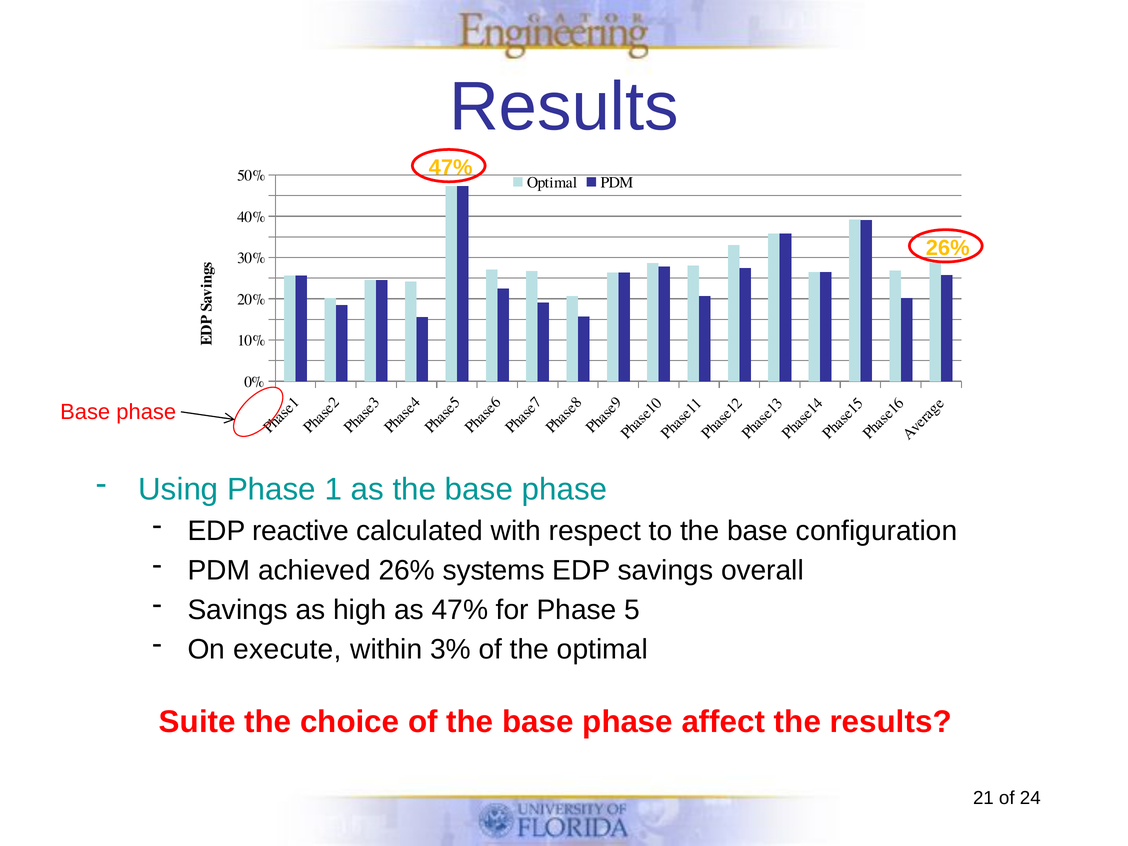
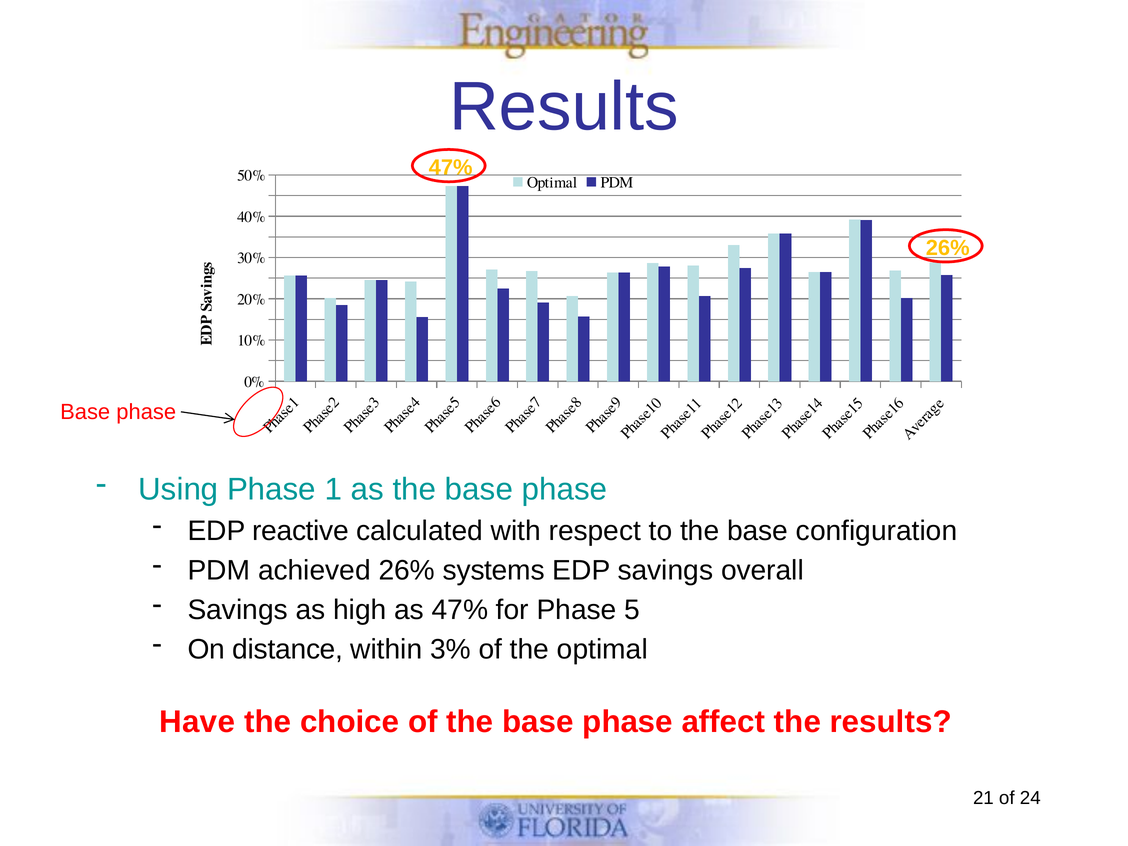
execute: execute -> distance (288, 649)
Suite: Suite -> Have (197, 722)
